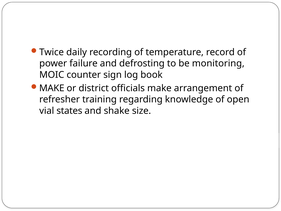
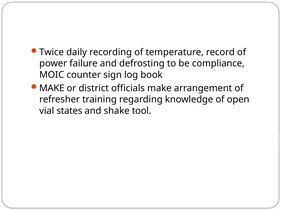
monitoring: monitoring -> compliance (218, 63)
size: size -> tool (142, 111)
